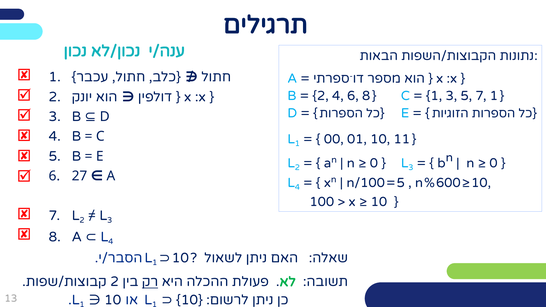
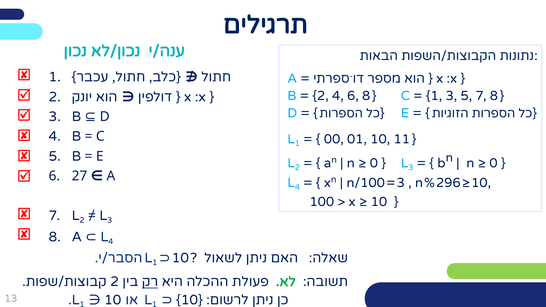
7 1: 1 -> 8 (494, 96)
5: 5 -> 3 (401, 183)
600: 600 -> 296 (448, 183)
